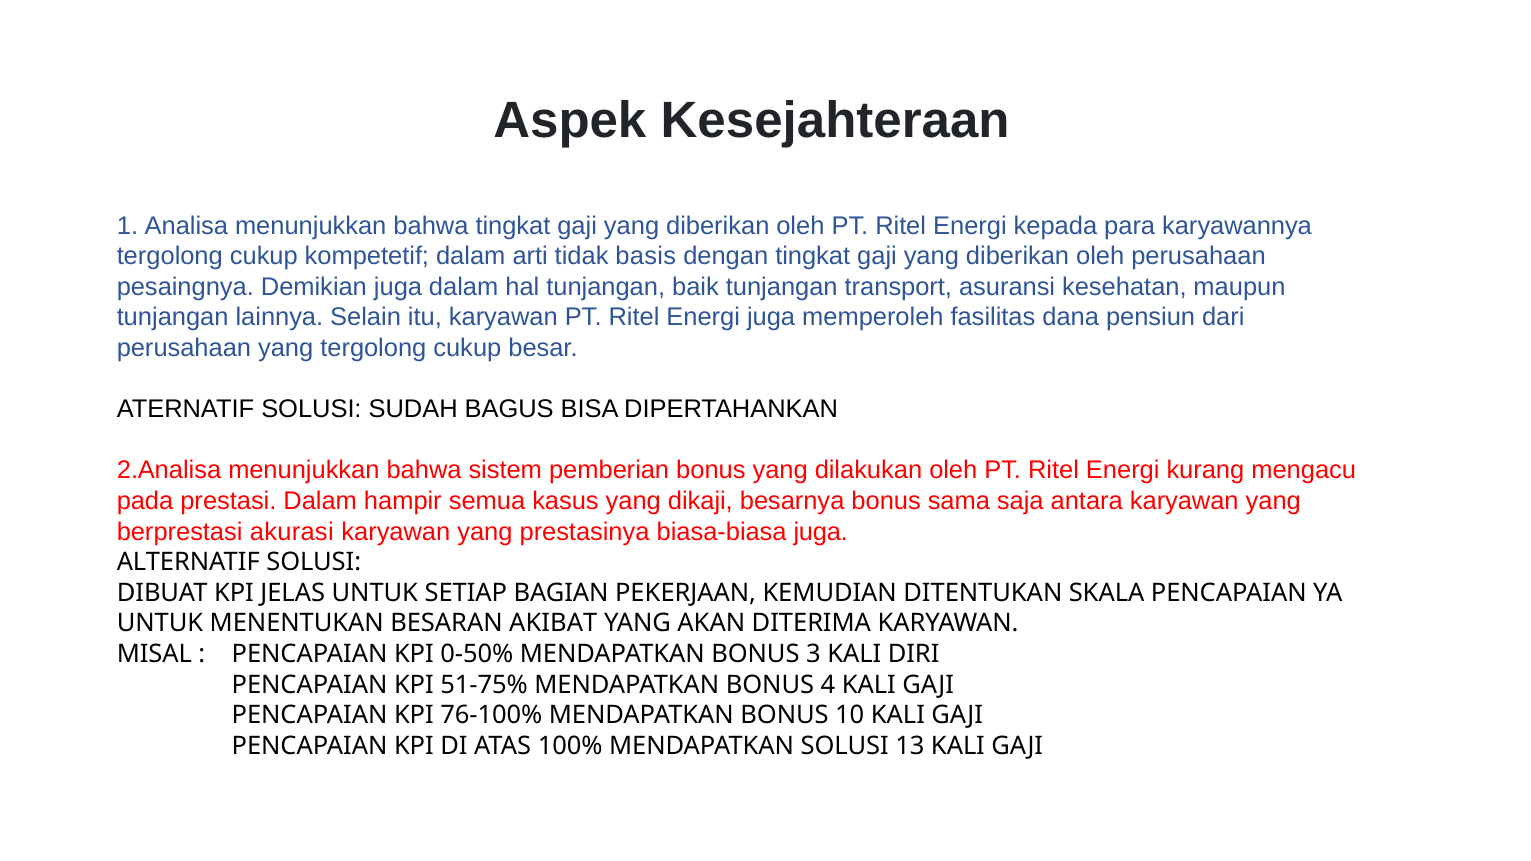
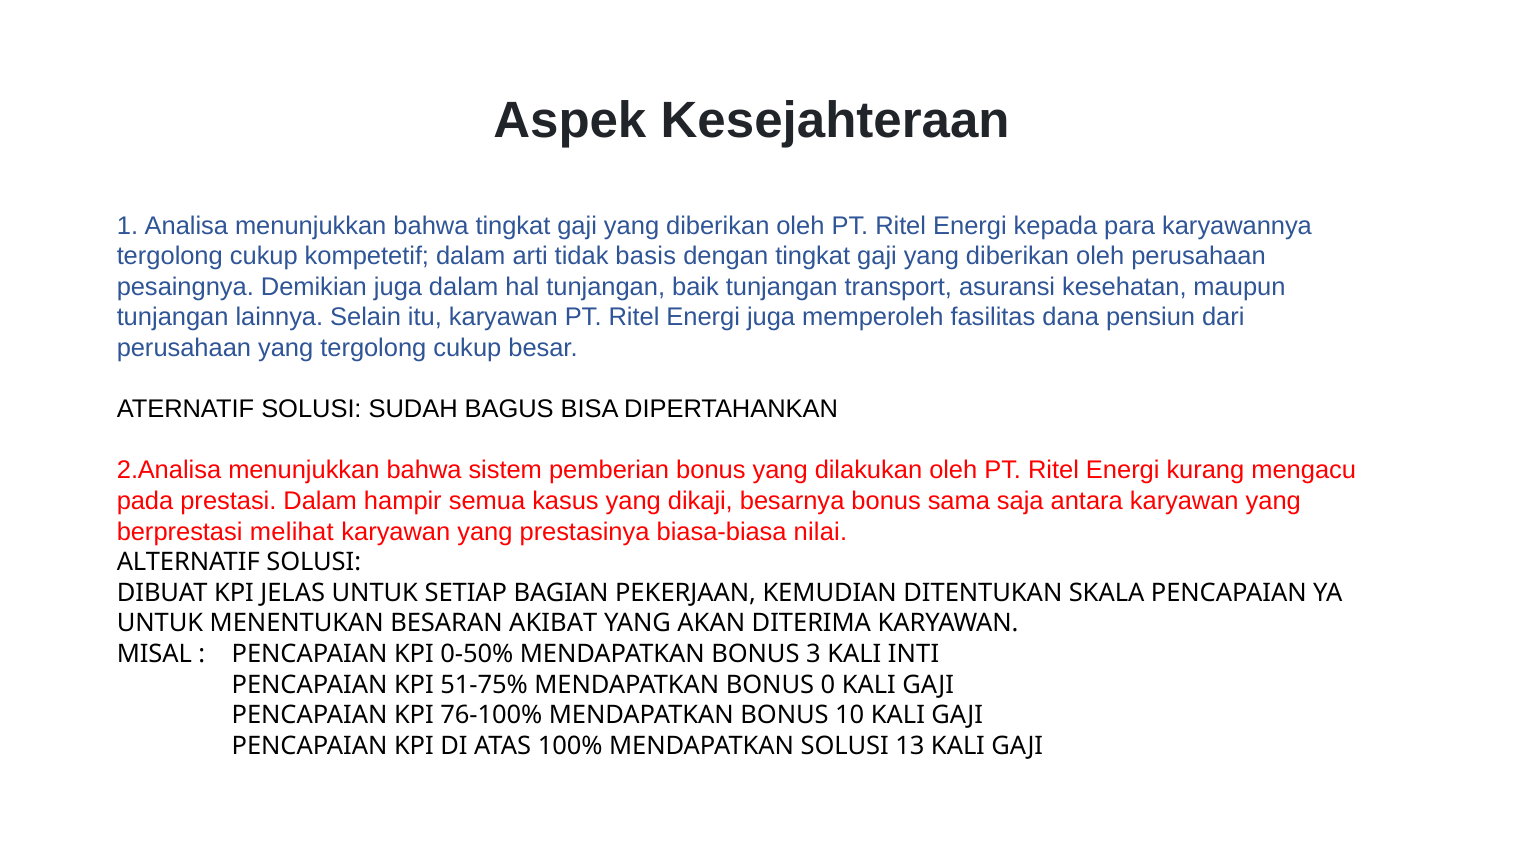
akurasi: akurasi -> melihat (292, 532)
biasa-biasa juga: juga -> nilai (820, 532)
DIRI: DIRI -> INTI (913, 654)
4: 4 -> 0 (828, 685)
